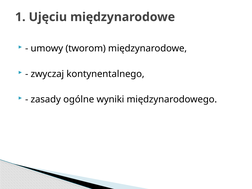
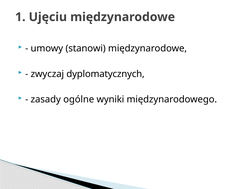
tworom: tworom -> stanowi (86, 48)
kontynentalnego: kontynentalnego -> dyplomatycznych (106, 74)
